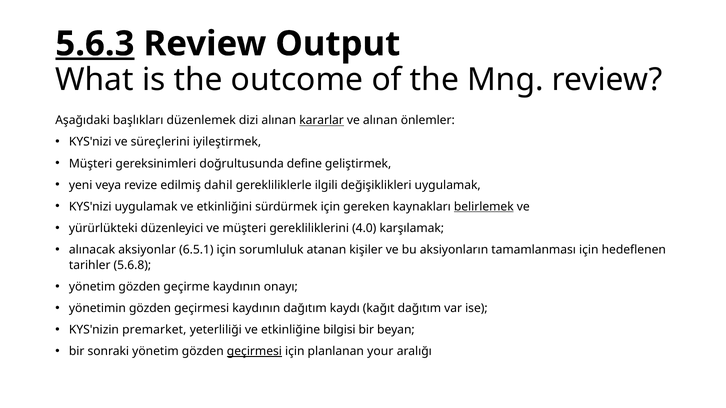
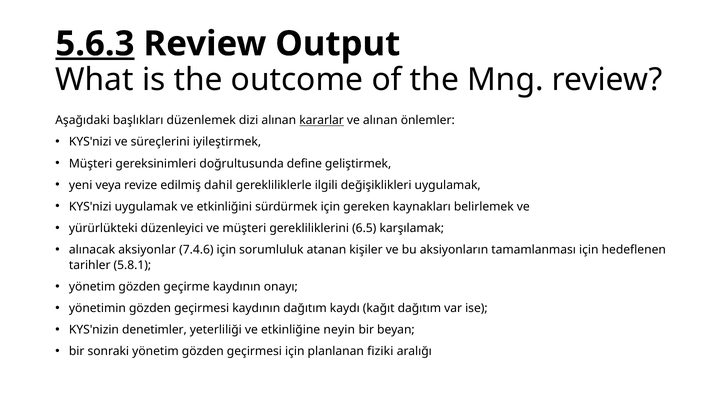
belirlemek underline: present -> none (484, 207)
4.0: 4.0 -> 6.5 (364, 228)
6.5.1: 6.5.1 -> 7.4.6 (196, 250)
5.6.8: 5.6.8 -> 5.8.1 (132, 265)
premarket: premarket -> denetimler (154, 330)
bilgisi: bilgisi -> neyin (339, 330)
geçirmesi underline: present -> none (254, 352)
your: your -> fiziki (380, 352)
